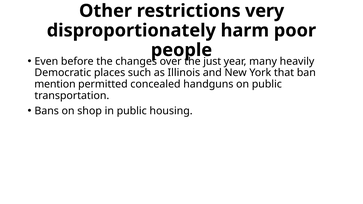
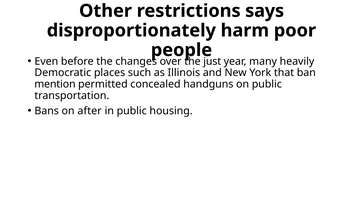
very: very -> says (265, 11)
shop: shop -> after (90, 111)
